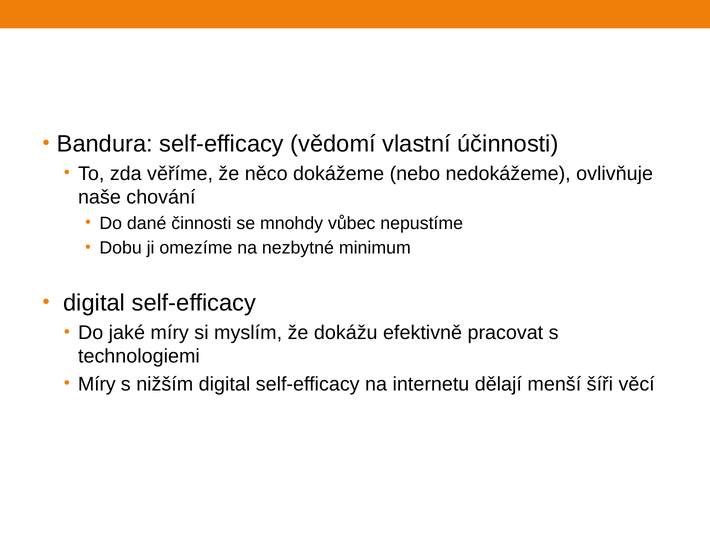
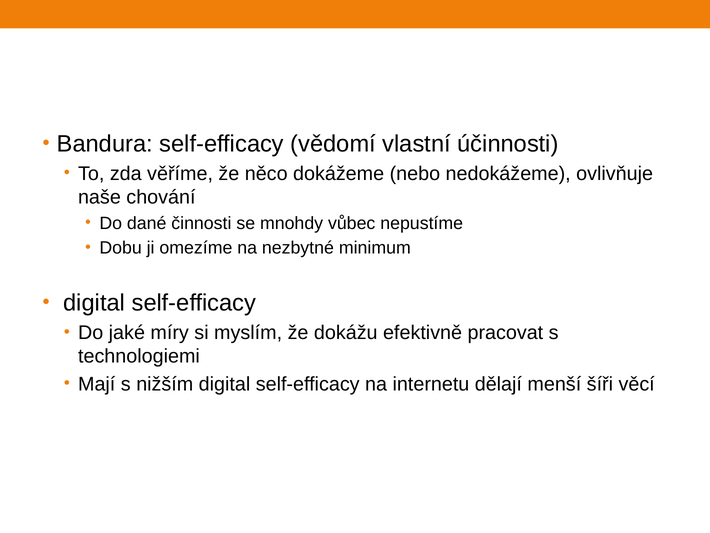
Míry: Míry -> Mají (97, 384)
